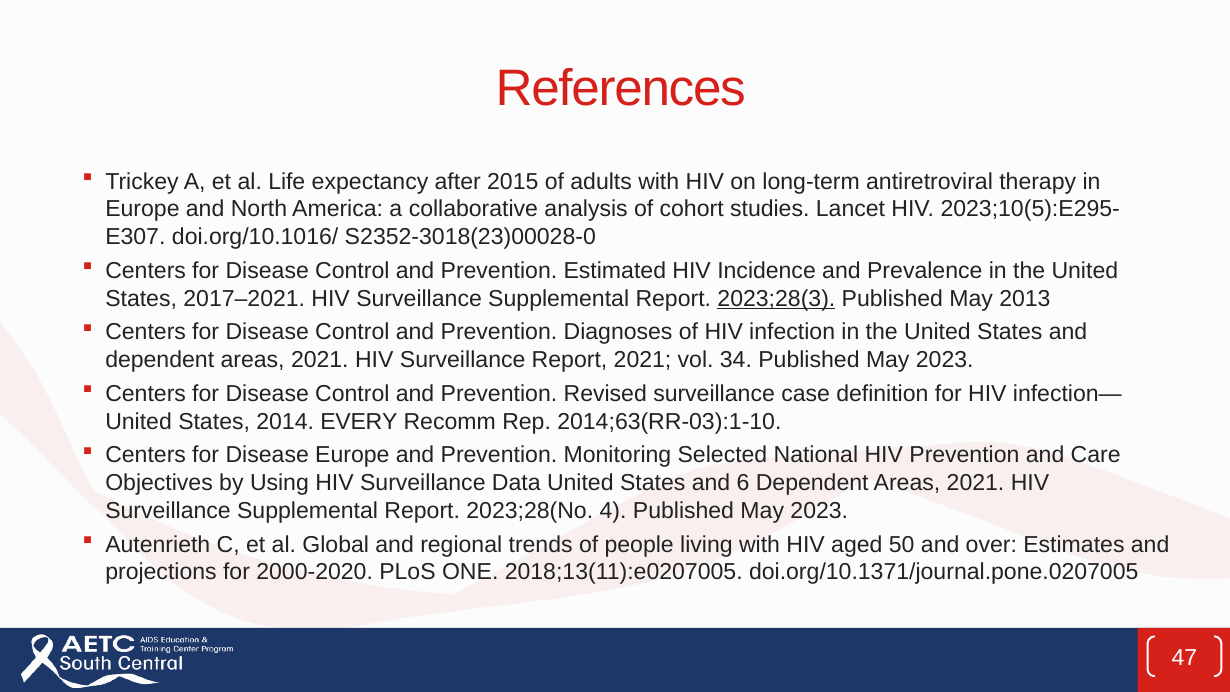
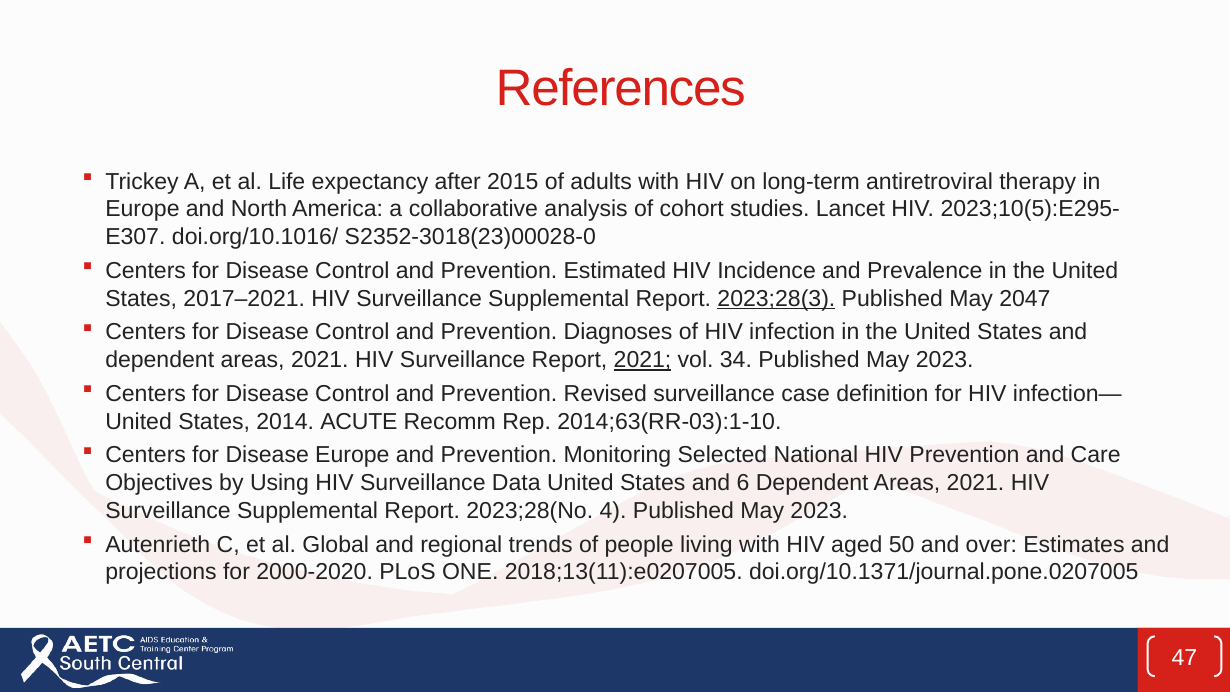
2013: 2013 -> 2047 (1025, 298)
2021 underline: none -> present (643, 360)
EVERY: EVERY -> ACUTE (359, 421)
